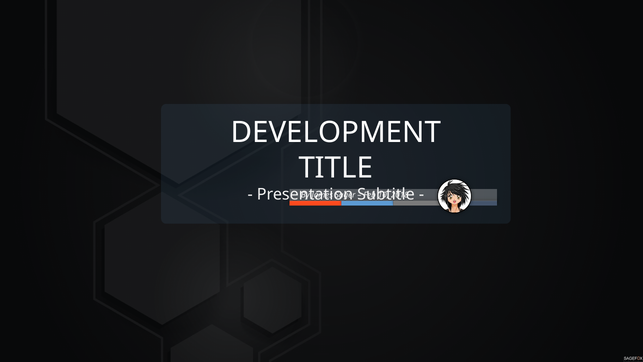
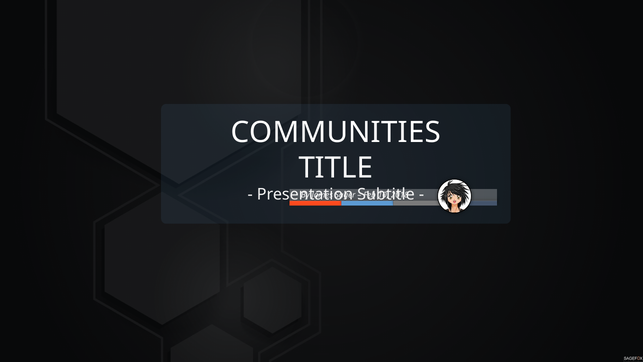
DEVELOPMENT: DEVELOPMENT -> COMMUNITIES (336, 133)
